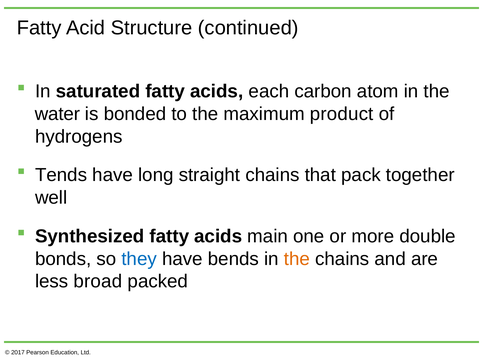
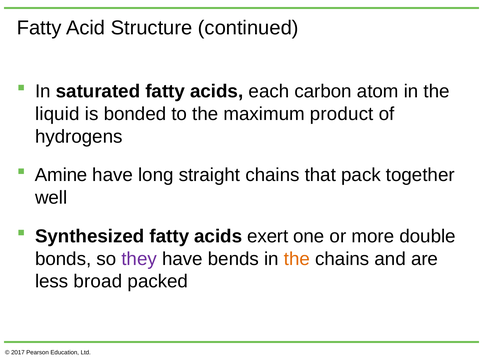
water: water -> liquid (57, 114)
Tends: Tends -> Amine (61, 175)
main: main -> exert (268, 236)
they colour: blue -> purple (139, 259)
